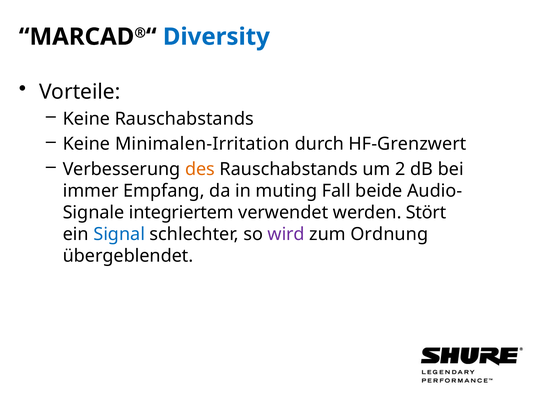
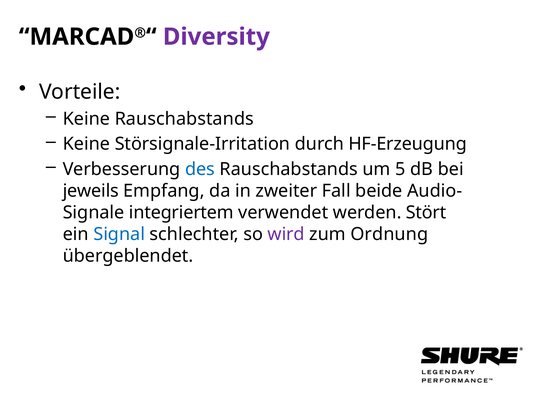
Diversity colour: blue -> purple (216, 37)
Minimalen-Irritation: Minimalen-Irritation -> Störsignale-Irritation (202, 144)
HF-Grenzwert: HF-Grenzwert -> HF-Erzeugung (408, 144)
des colour: orange -> blue (200, 169)
2: 2 -> 5 (400, 169)
immer: immer -> jeweils (91, 191)
muting: muting -> zweiter (286, 191)
